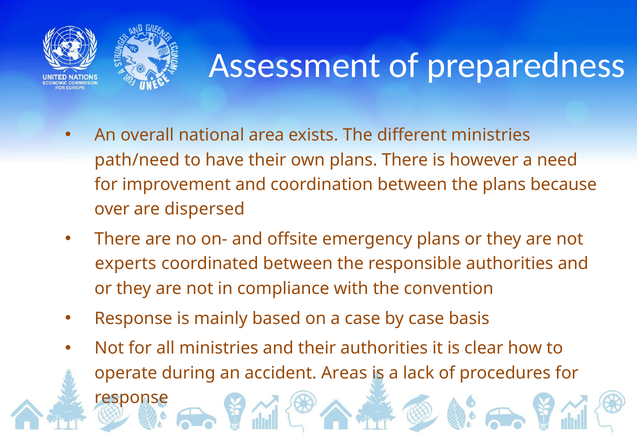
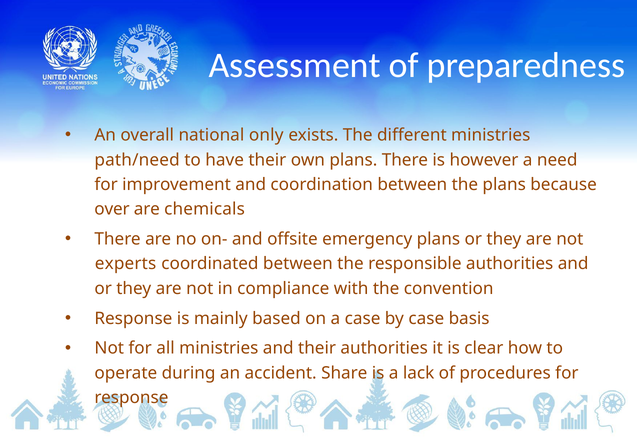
area: area -> only (266, 135)
dispersed: dispersed -> chemicals (205, 209)
Areas: Areas -> Share (344, 373)
